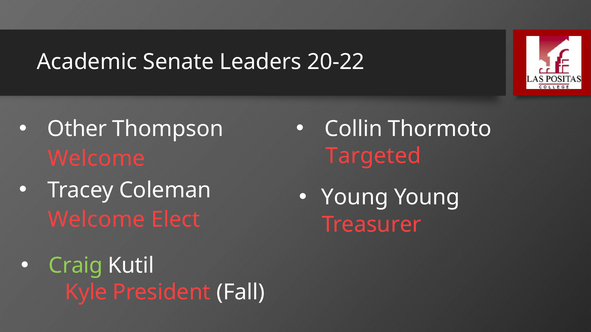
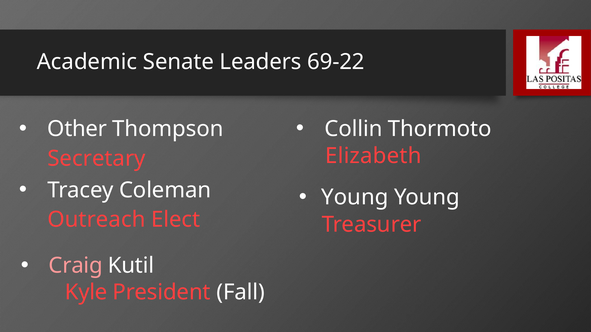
20-22: 20-22 -> 69-22 (336, 62)
Targeted: Targeted -> Elizabeth (373, 156)
Welcome: Welcome -> Secretary (97, 159)
Welcome: Welcome -> Outreach (96, 220)
Craig colour: light green -> pink (76, 266)
